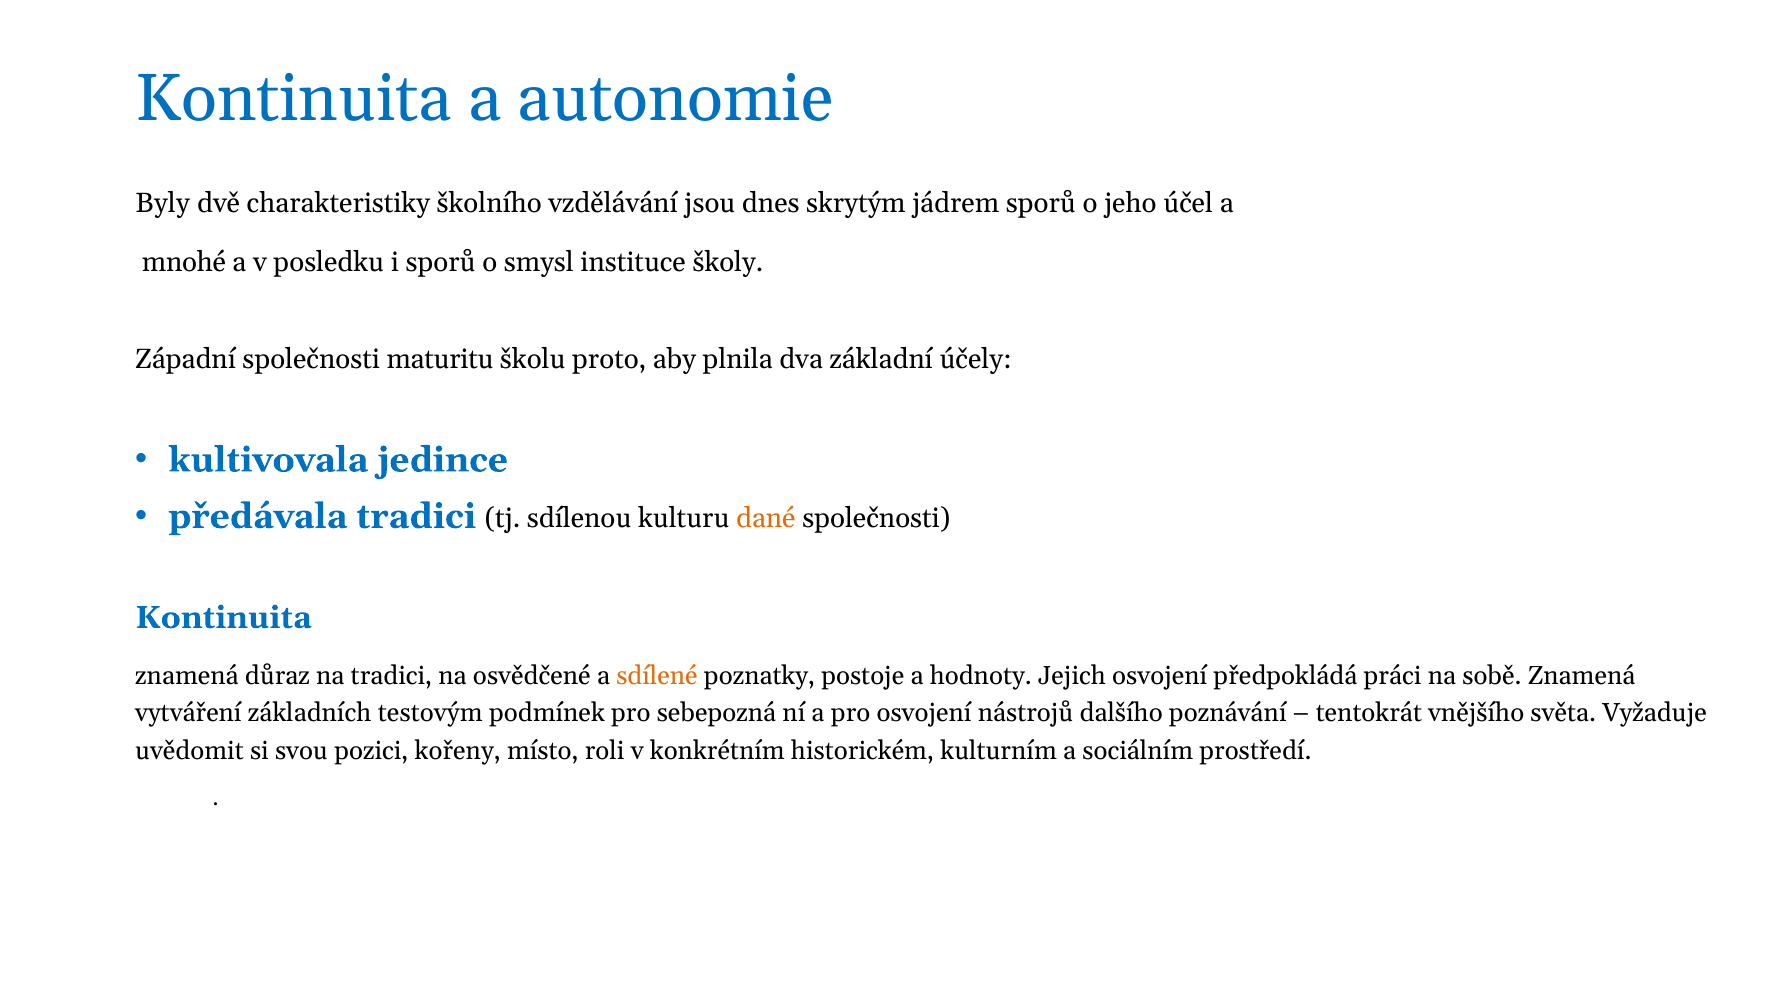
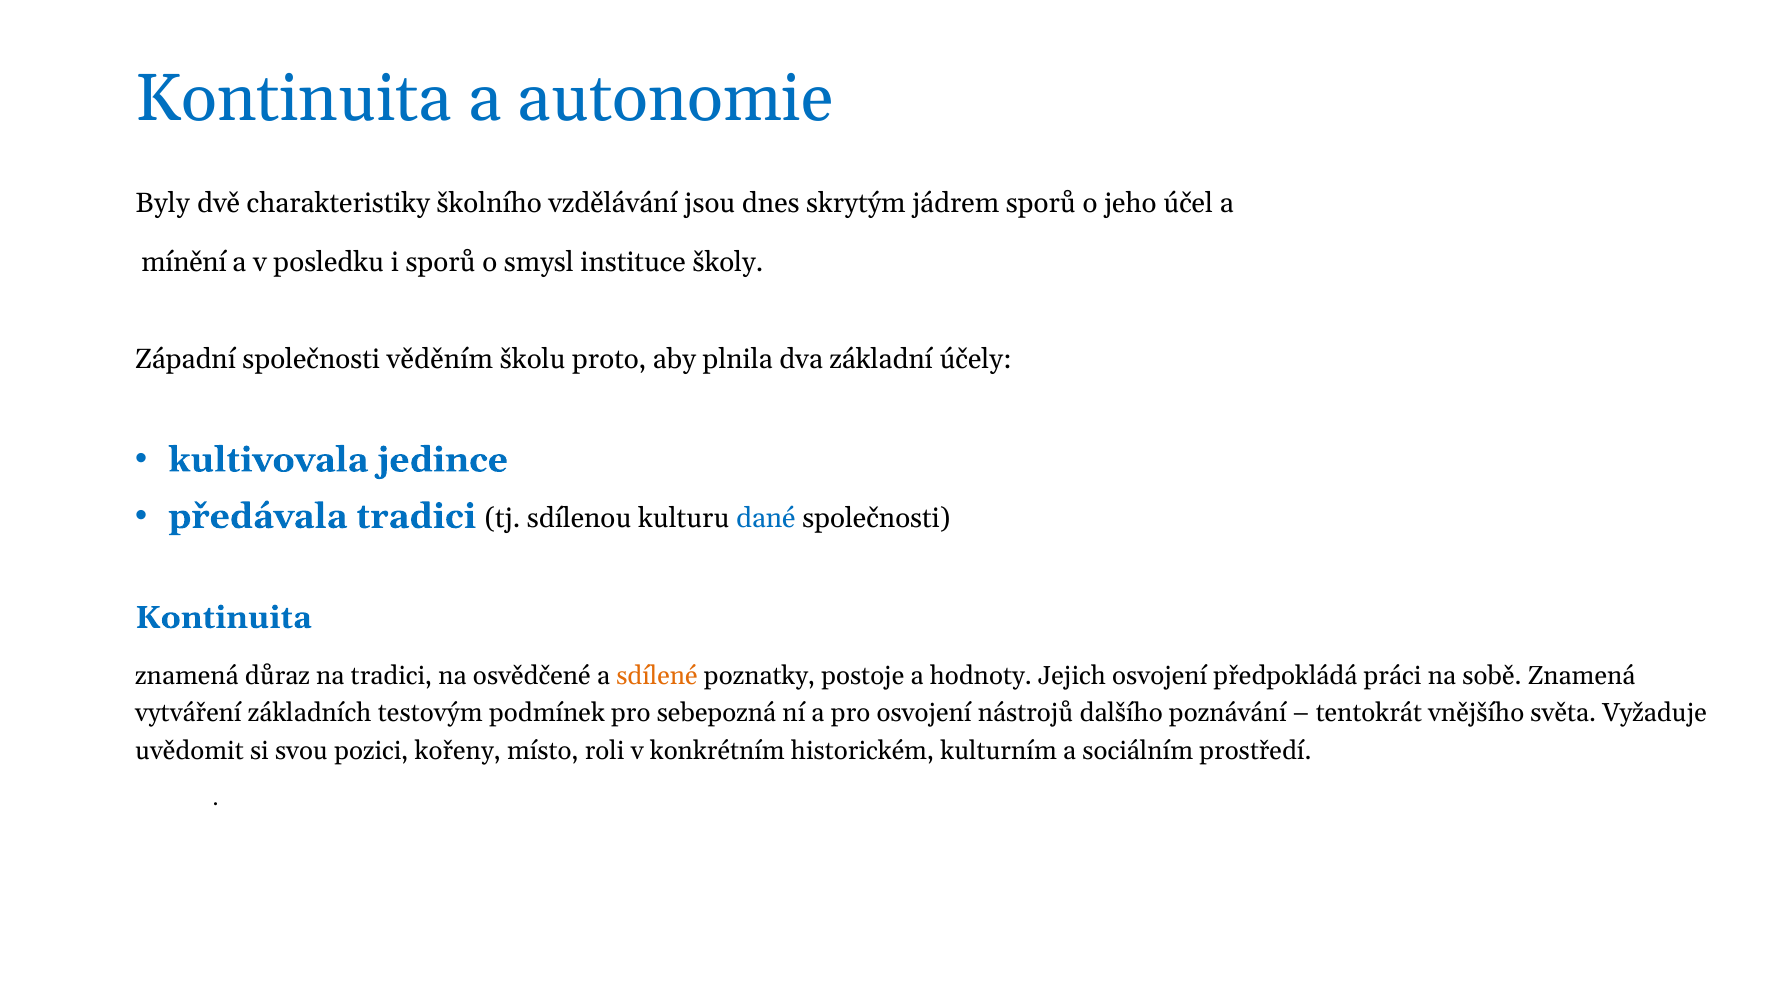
mnohé: mnohé -> mínění (184, 263)
maturitu: maturitu -> věděním (440, 359)
dané colour: orange -> blue (766, 519)
